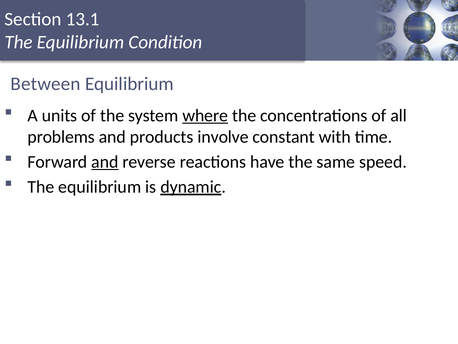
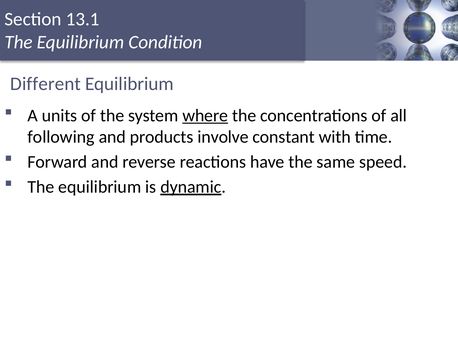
Between: Between -> Different (46, 84)
problems: problems -> following (61, 137)
and underline: present -> none (105, 162)
